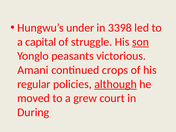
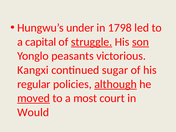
3398: 3398 -> 1798 (120, 28)
struggle underline: none -> present (92, 42)
Amani: Amani -> Kangxi (33, 70)
crops: crops -> sugar (115, 70)
moved underline: none -> present (34, 98)
grew: grew -> most (85, 98)
During: During -> Would (33, 112)
